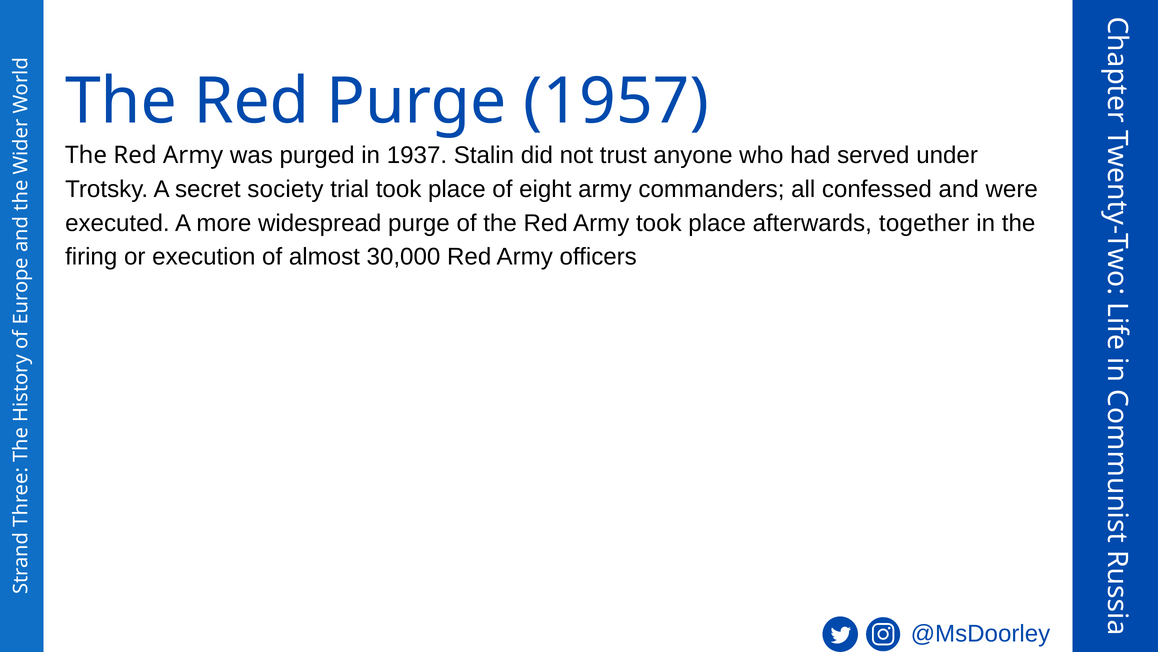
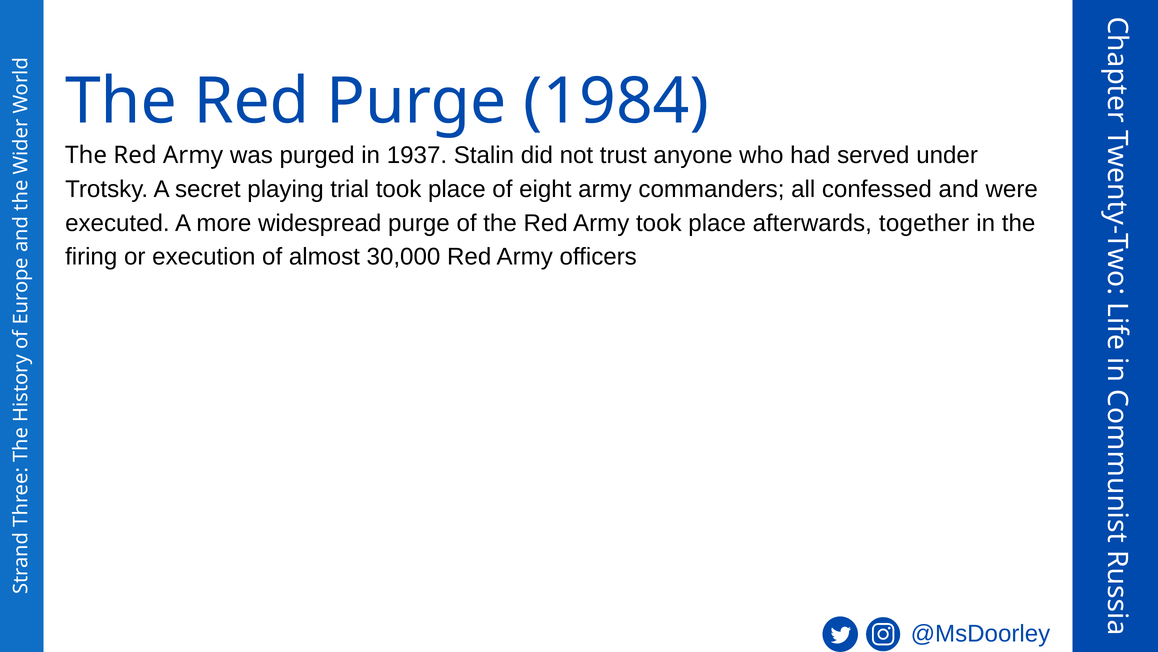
1957: 1957 -> 1984 (616, 101)
society: society -> playing (286, 189)
